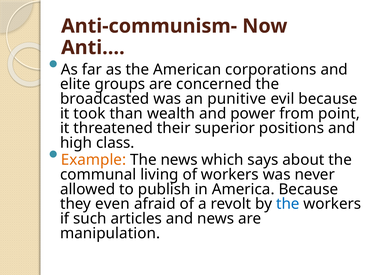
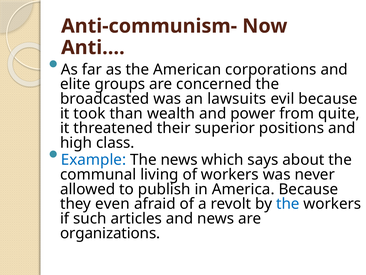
punitive: punitive -> lawsuits (237, 99)
point: point -> quite (339, 113)
Example colour: orange -> blue (94, 160)
manipulation: manipulation -> organizations (110, 233)
